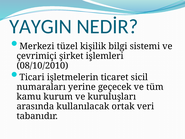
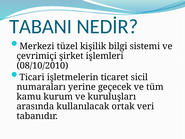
YAYGIN: YAYGIN -> TABANI (41, 26)
